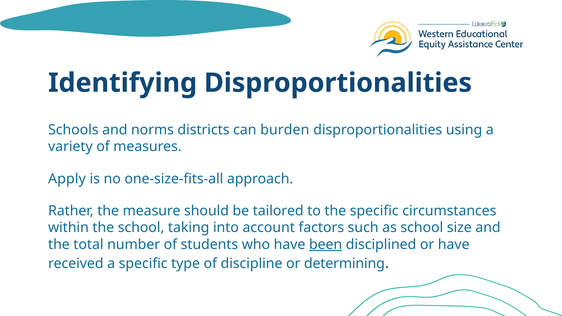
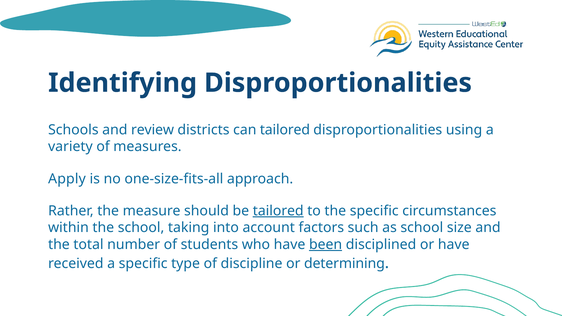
norms: norms -> review (153, 130)
can burden: burden -> tailored (285, 130)
tailored underline: none -> present (278, 211)
